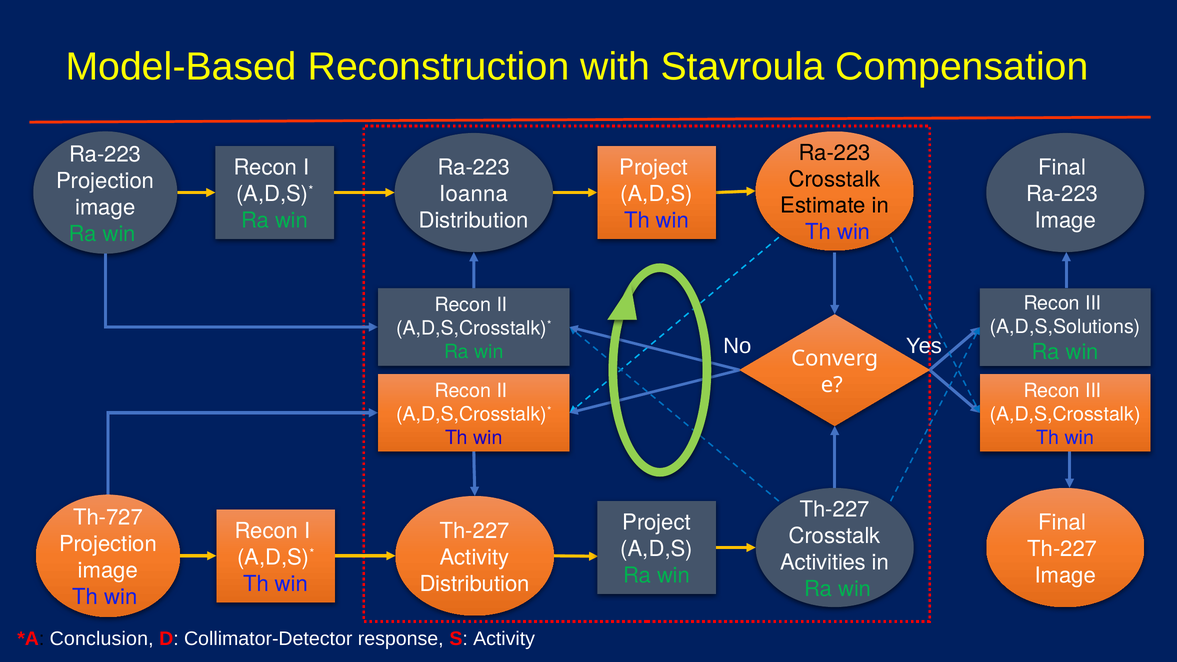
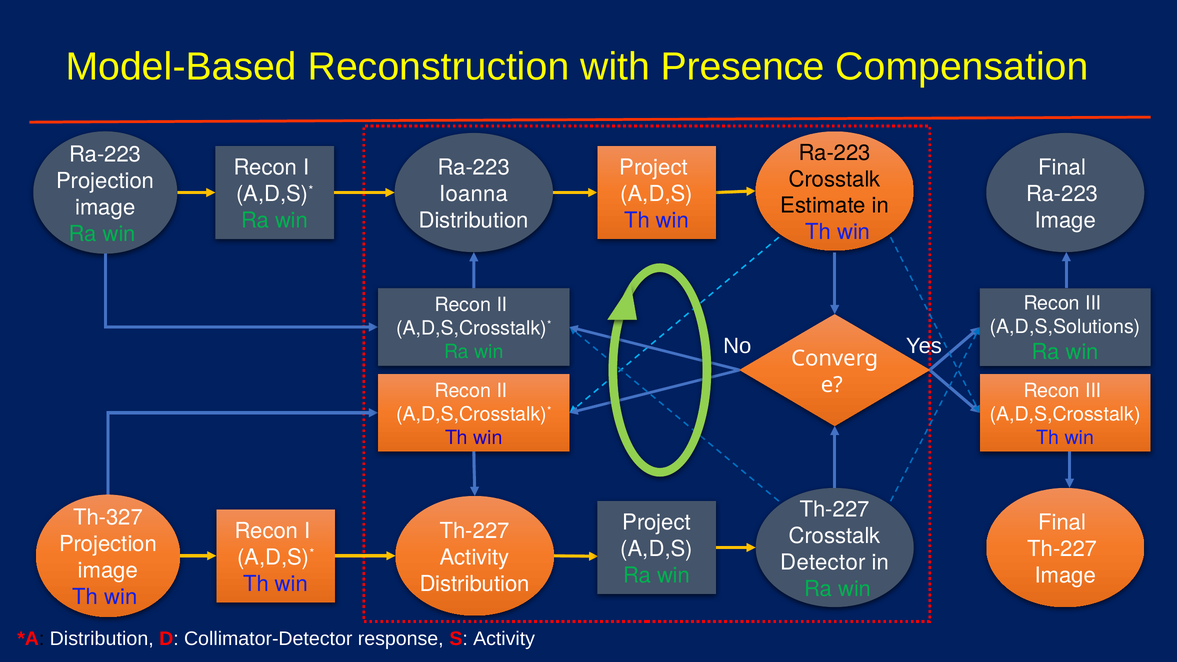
Stavroula: Stavroula -> Presence (743, 67)
Th-727: Th-727 -> Th-327 (108, 518)
Activities: Activities -> Detector (823, 562)
Conclusion: Conclusion -> Distribution (102, 639)
